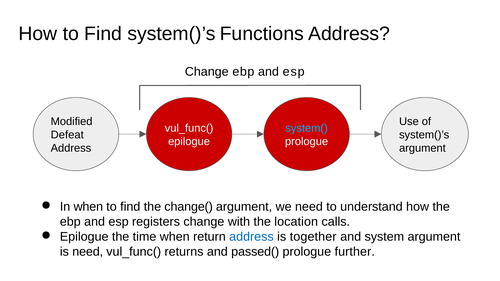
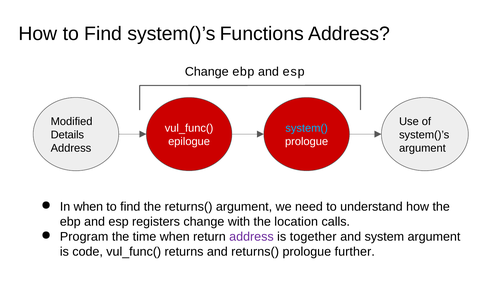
Defeat: Defeat -> Details (67, 135)
the change(: change( -> returns( (189, 207)
Epilogue: Epilogue -> Program (84, 237)
address colour: blue -> purple (251, 237)
is need: need -> code (88, 252)
and passed(: passed( -> returns( (255, 252)
